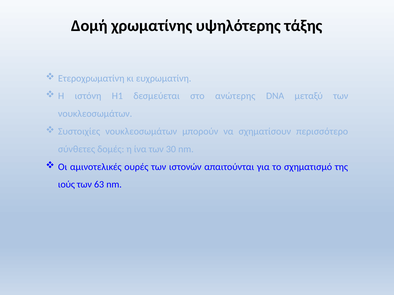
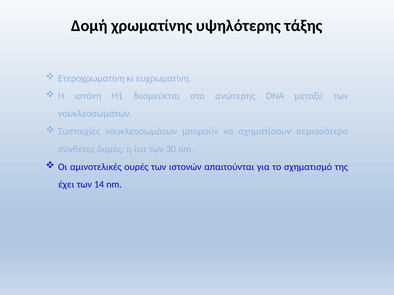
ιούς: ιούς -> έχει (66, 185)
63: 63 -> 14 (99, 185)
